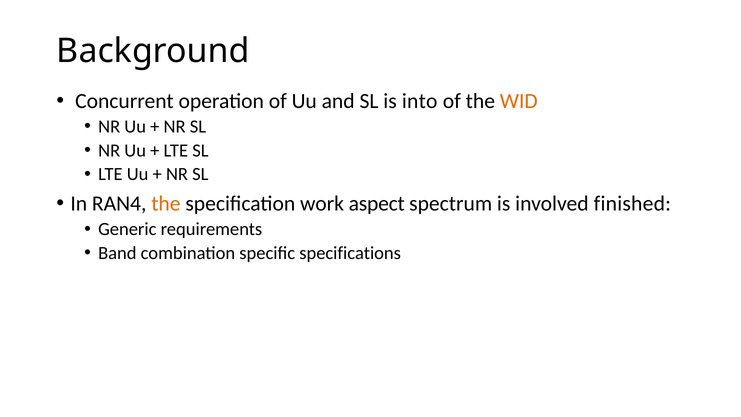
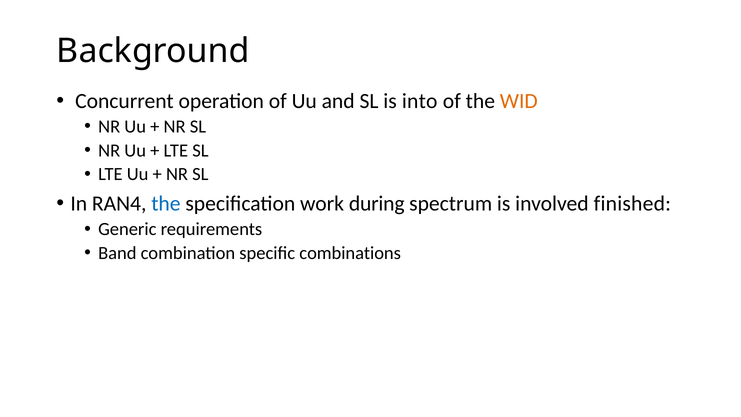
the colour: orange -> blue (166, 204)
aspect: aspect -> during (377, 204)
specifications: specifications -> combinations (350, 253)
